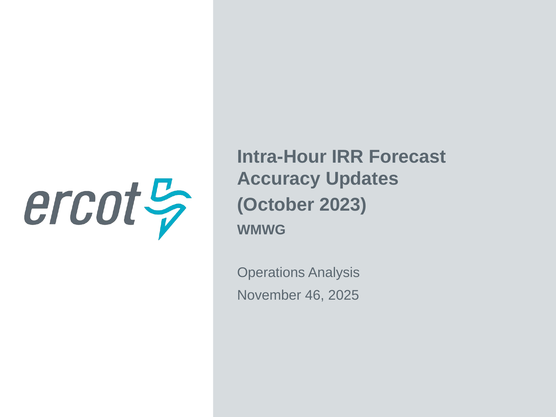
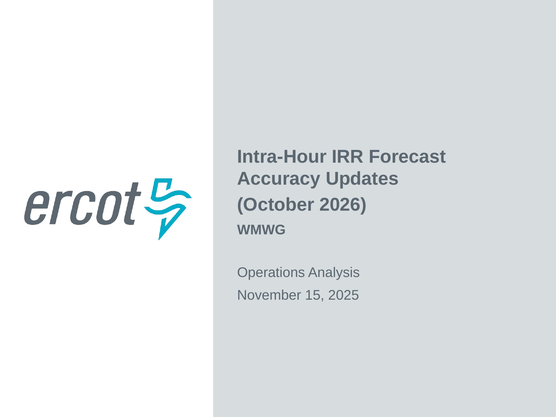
2023: 2023 -> 2026 (343, 205)
46: 46 -> 15 (315, 295)
